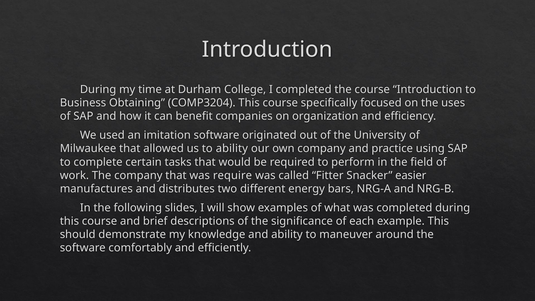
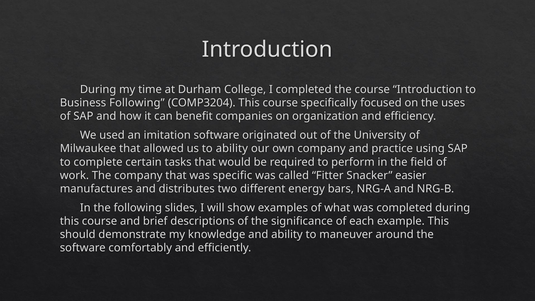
Business Obtaining: Obtaining -> Following (137, 103)
require: require -> specific (232, 175)
